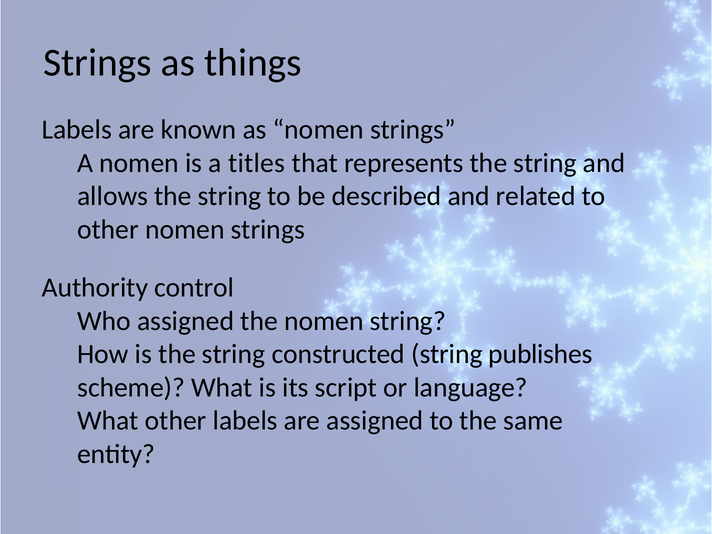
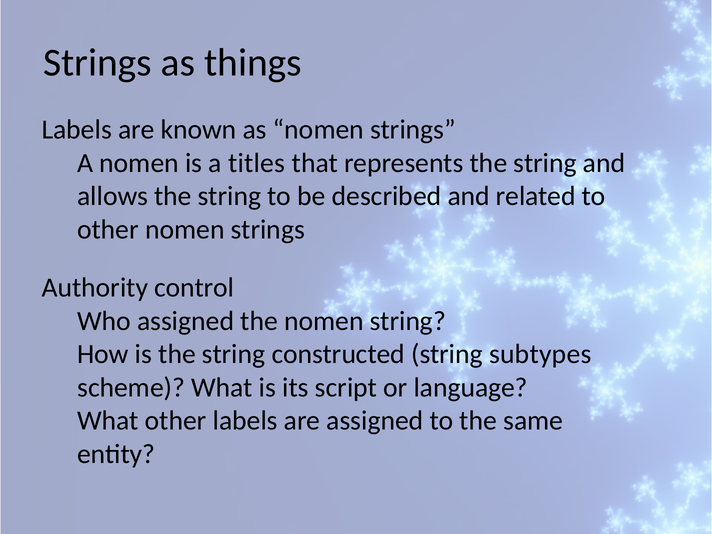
publishes: publishes -> subtypes (540, 354)
